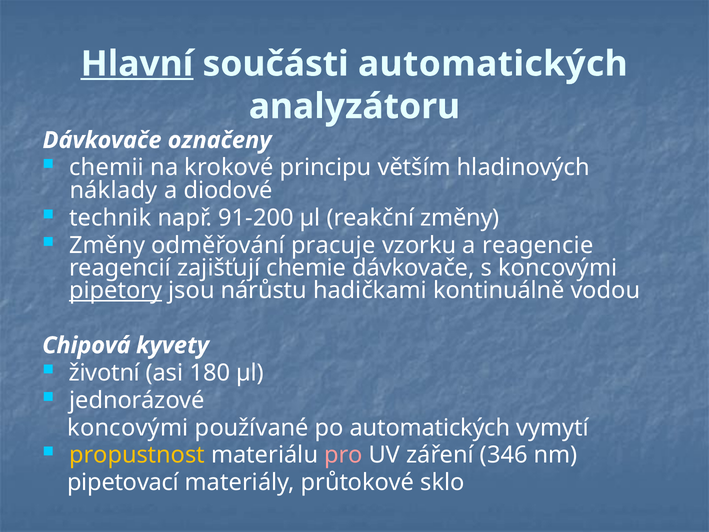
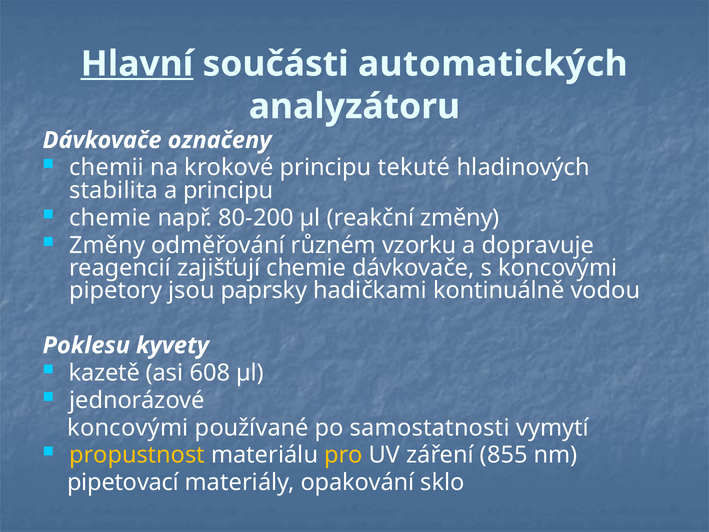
větším: větším -> tekuté (414, 168)
náklady: náklady -> stabilita (114, 190)
a diodové: diodové -> principu (228, 190)
technik: technik -> chemie (110, 218)
91-200: 91-200 -> 80-200 (256, 218)
pracuje: pracuje -> různém (333, 245)
reagencie: reagencie -> dopravuje (538, 245)
pipetory underline: present -> none (116, 290)
nárůstu: nárůstu -> paprsky (264, 290)
Chipová: Chipová -> Poklesu (86, 345)
životní: životní -> kazetě (104, 373)
180: 180 -> 608 (210, 373)
po automatických: automatických -> samostatnosti (430, 428)
pro colour: pink -> yellow (343, 455)
346: 346 -> 855 (504, 455)
průtokové: průtokové -> opakování (358, 482)
